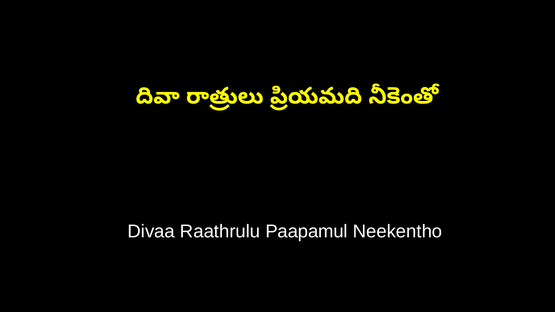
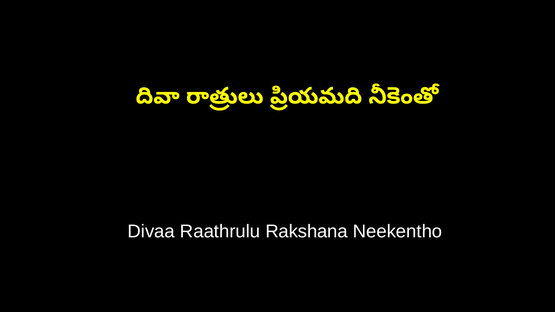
Paapamul: Paapamul -> Rakshana (307, 232)
